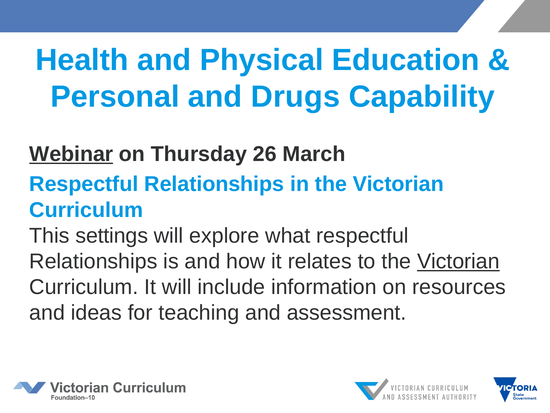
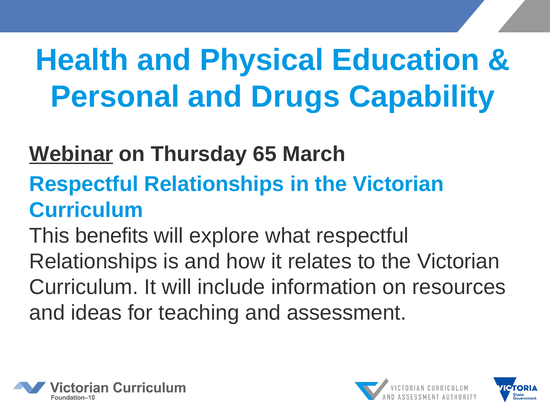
26: 26 -> 65 (265, 154)
settings: settings -> benefits (112, 235)
Victorian underline: present -> none (458, 261)
